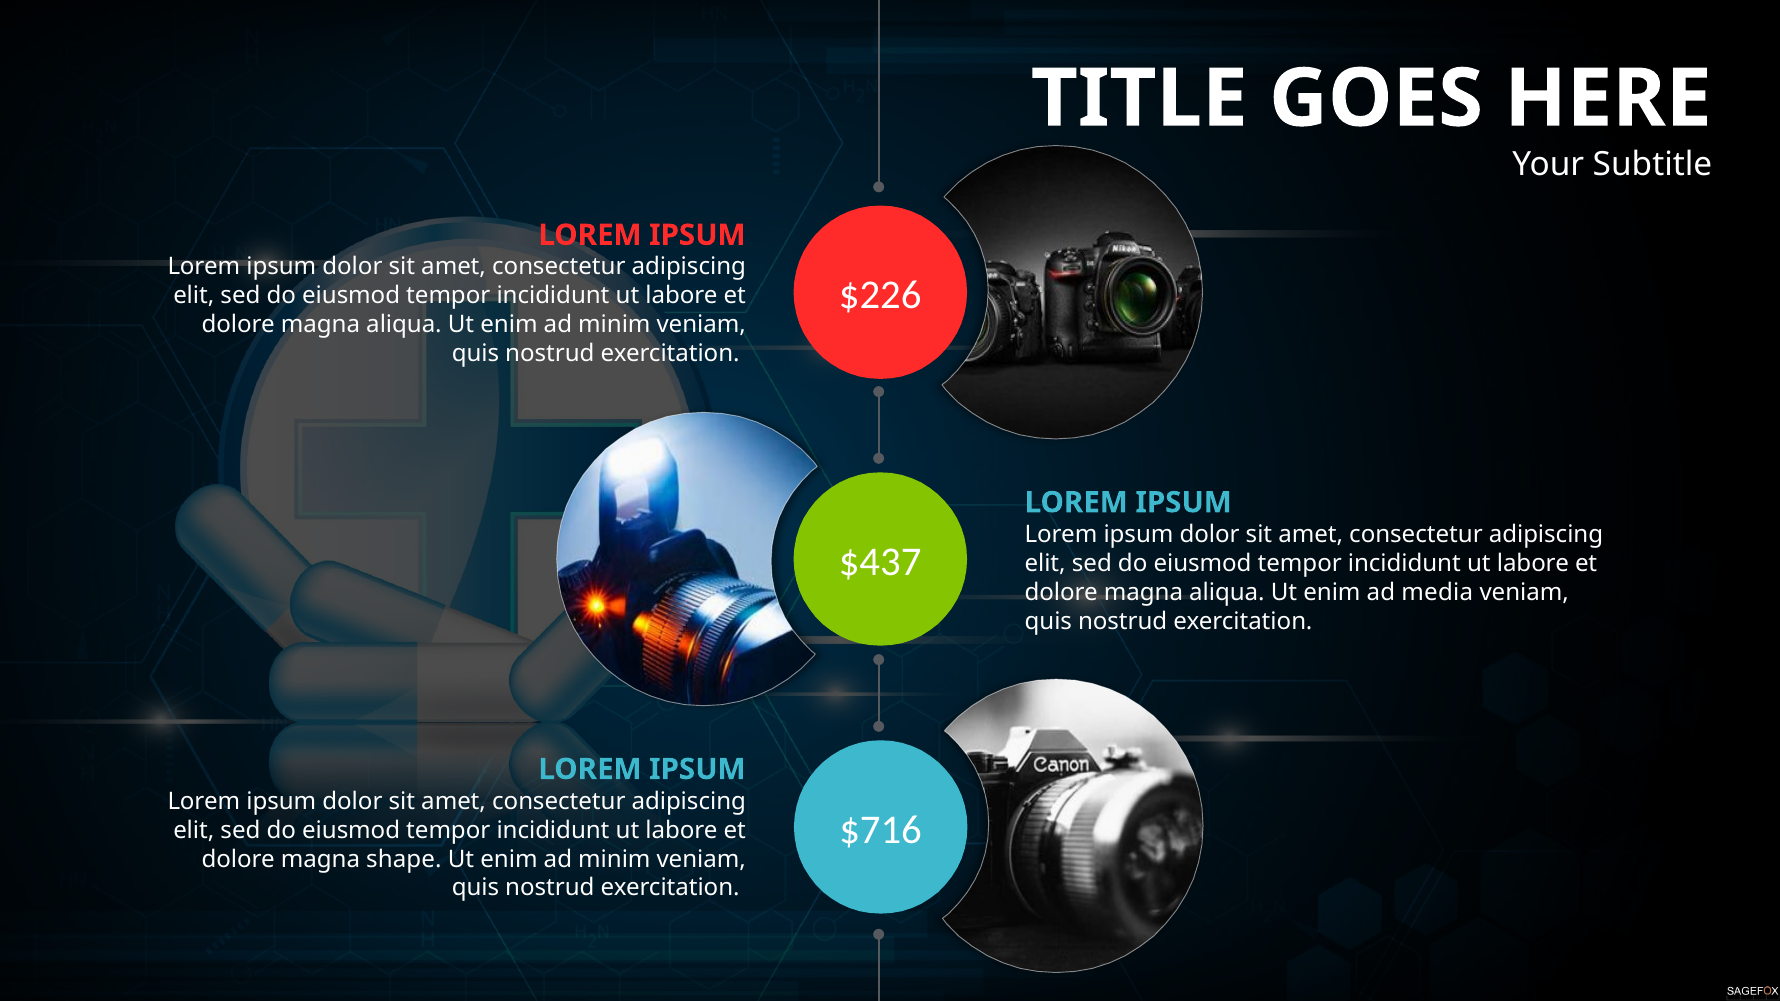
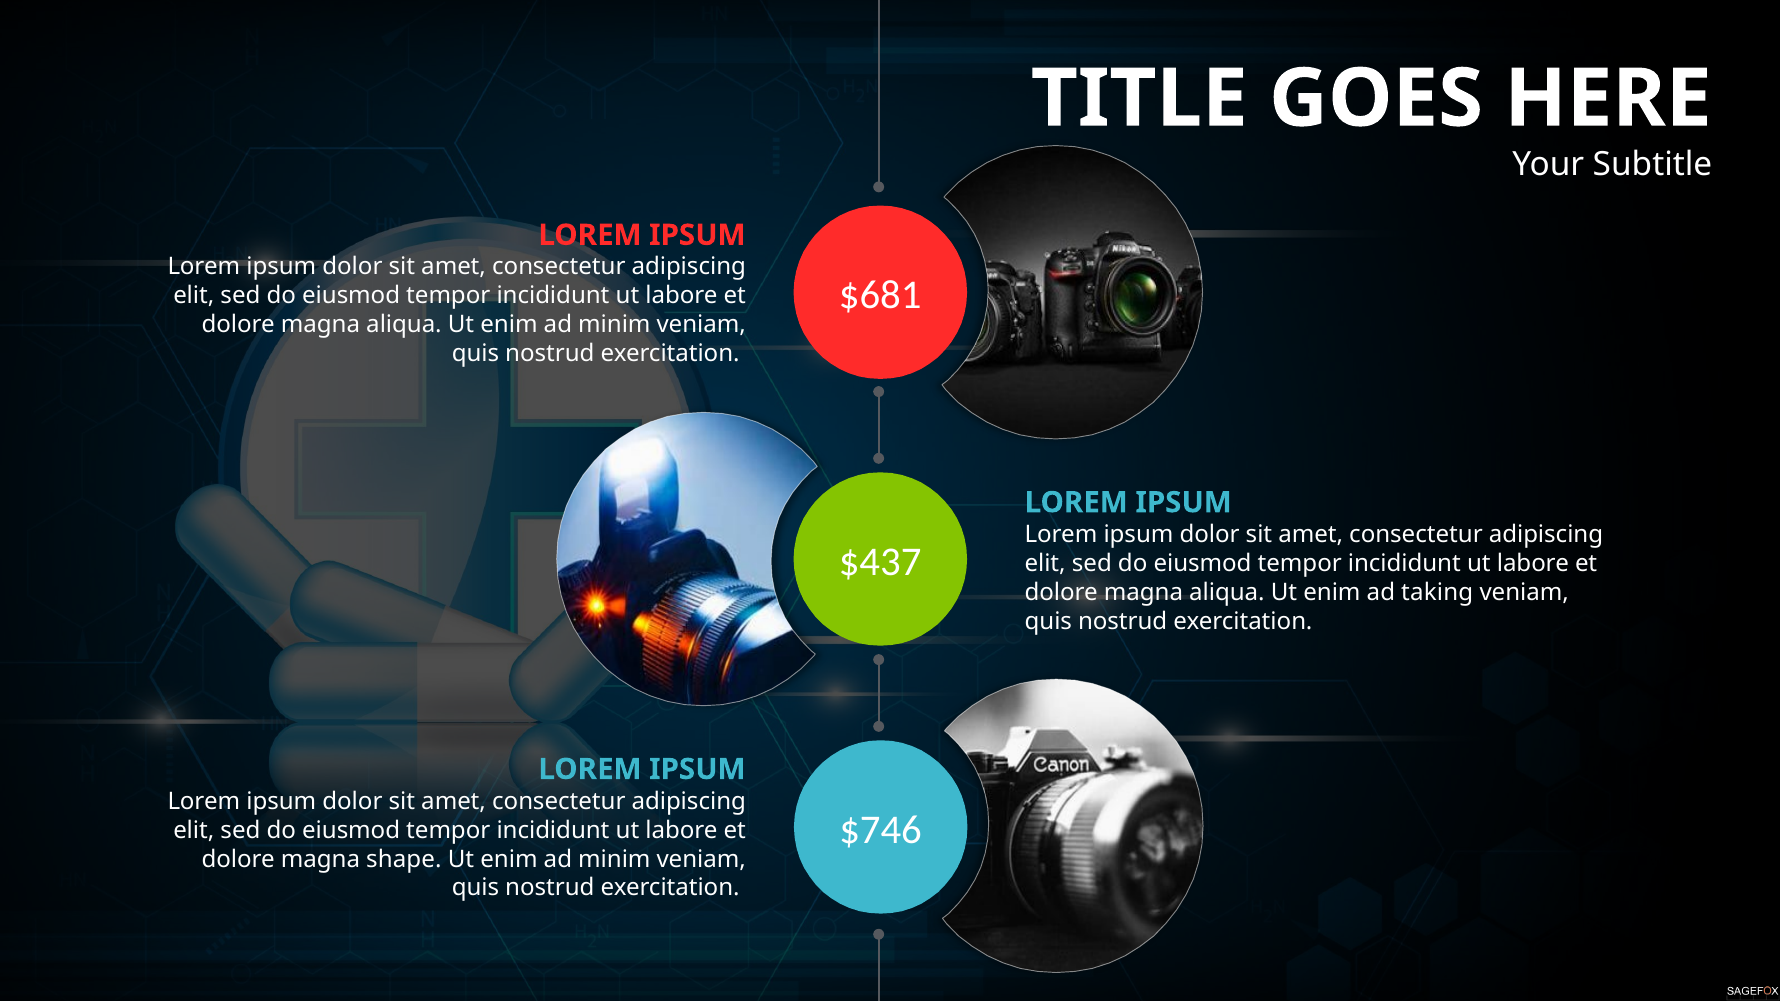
$226: $226 -> $681 (880, 295)
media: media -> taking (1437, 592)
$716: $716 -> $746 (881, 830)
